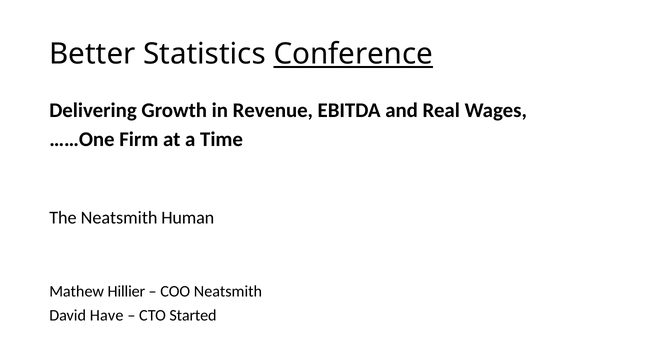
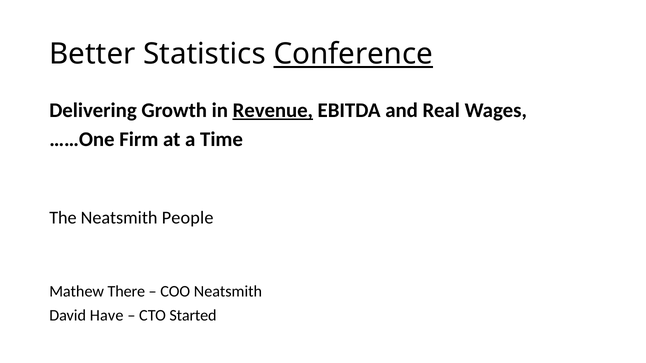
Revenue underline: none -> present (273, 110)
Human: Human -> People (188, 218)
Hillier: Hillier -> There (126, 292)
